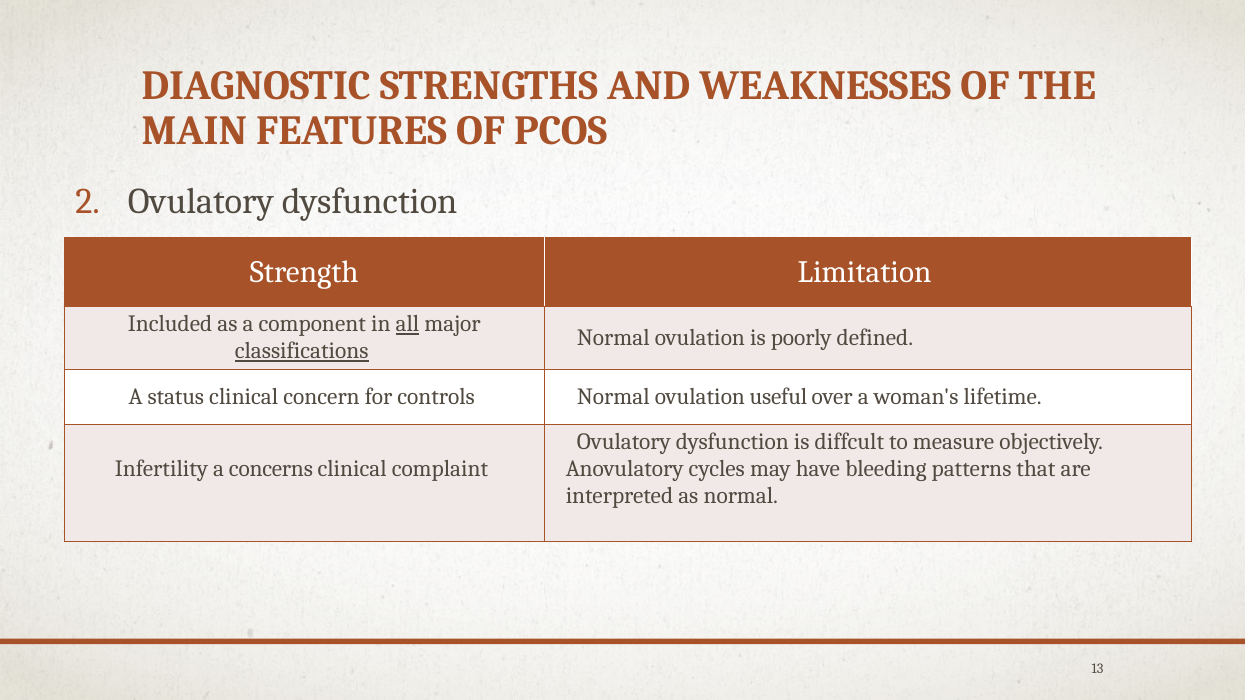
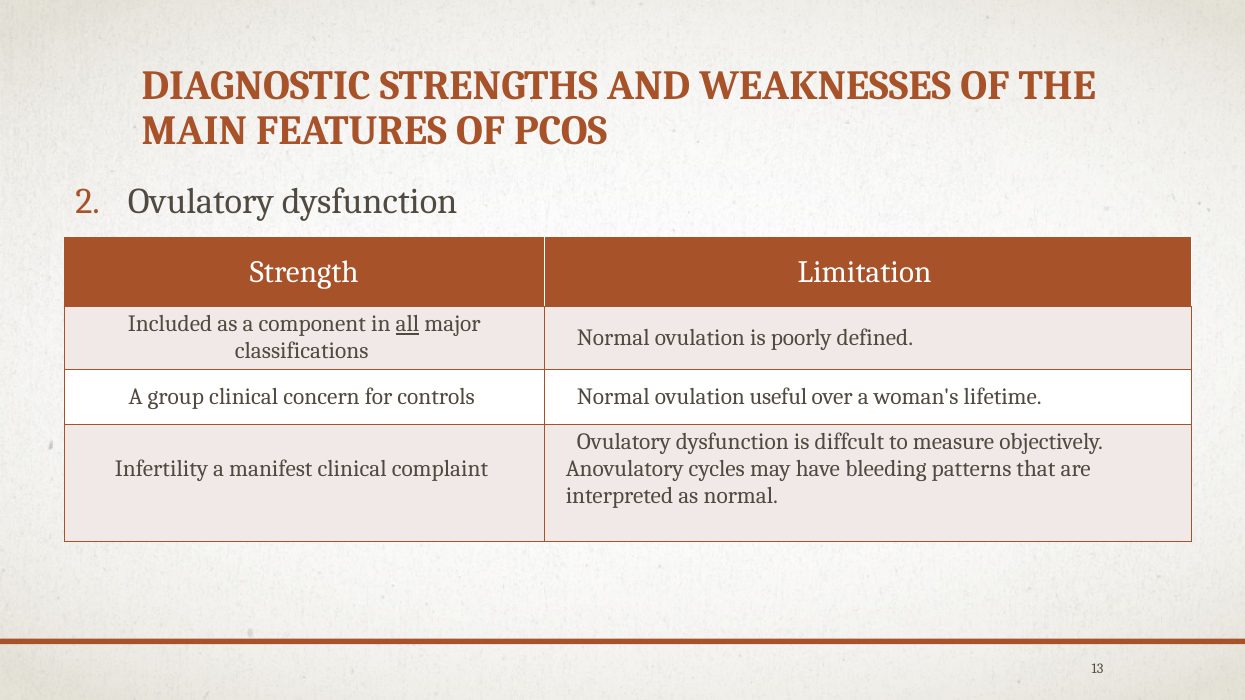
classifications underline: present -> none (302, 351)
status: status -> group (176, 397)
concerns: concerns -> manifest (271, 469)
